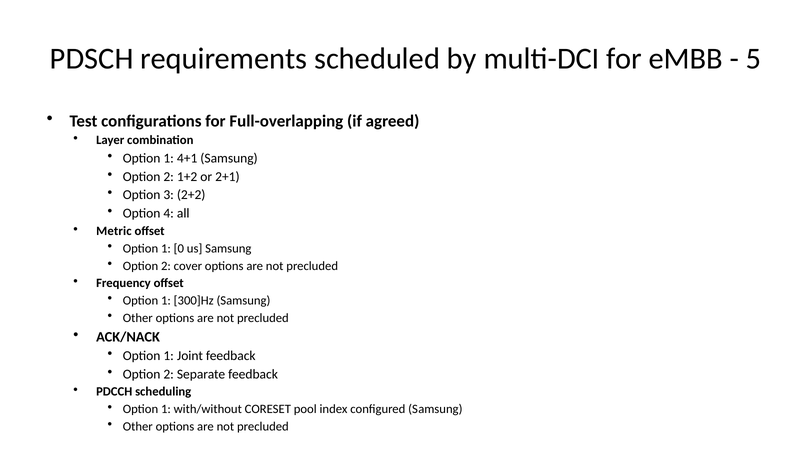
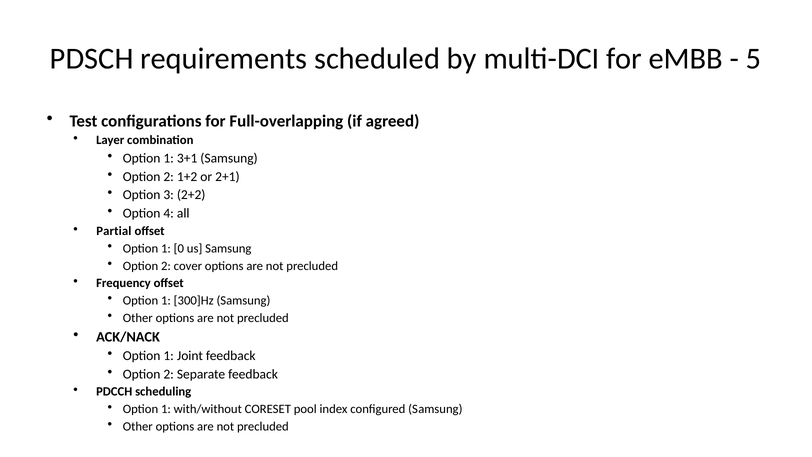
4+1: 4+1 -> 3+1 (187, 158)
Metric: Metric -> Partial (114, 231)
